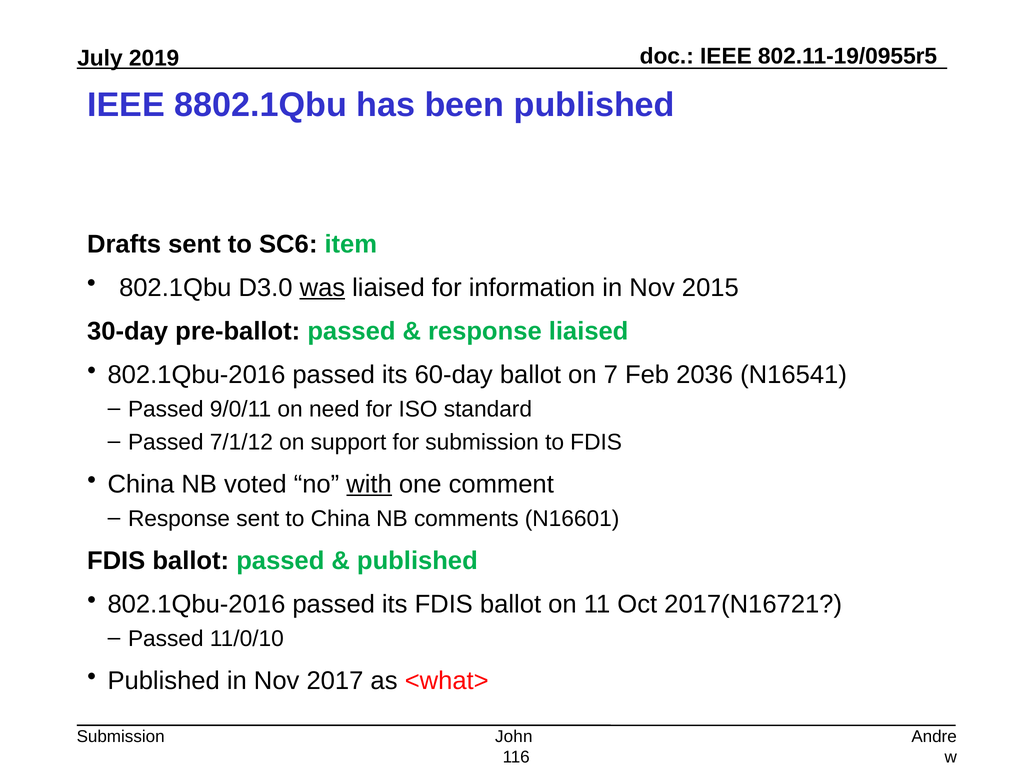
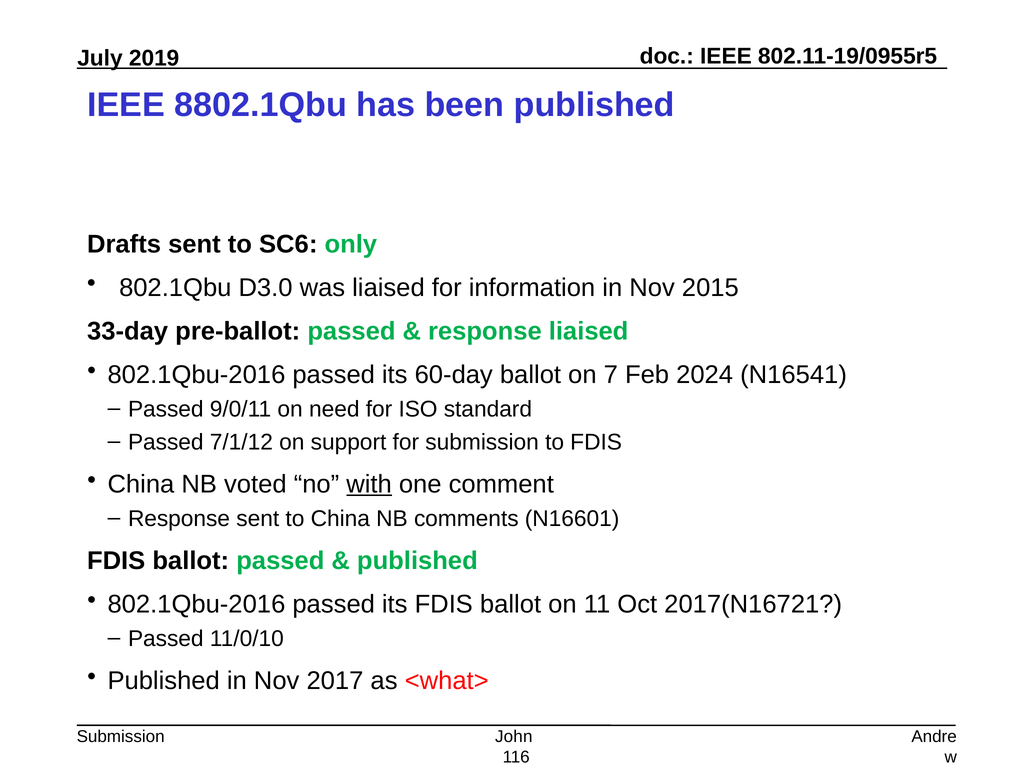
item: item -> only (351, 244)
was underline: present -> none (322, 288)
30-day: 30-day -> 33-day (128, 331)
2036: 2036 -> 2024 (705, 375)
